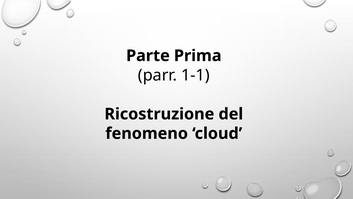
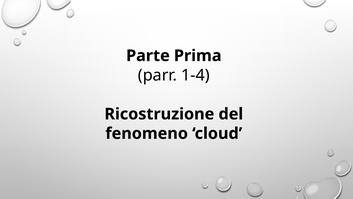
1-1: 1-1 -> 1-4 (195, 75)
